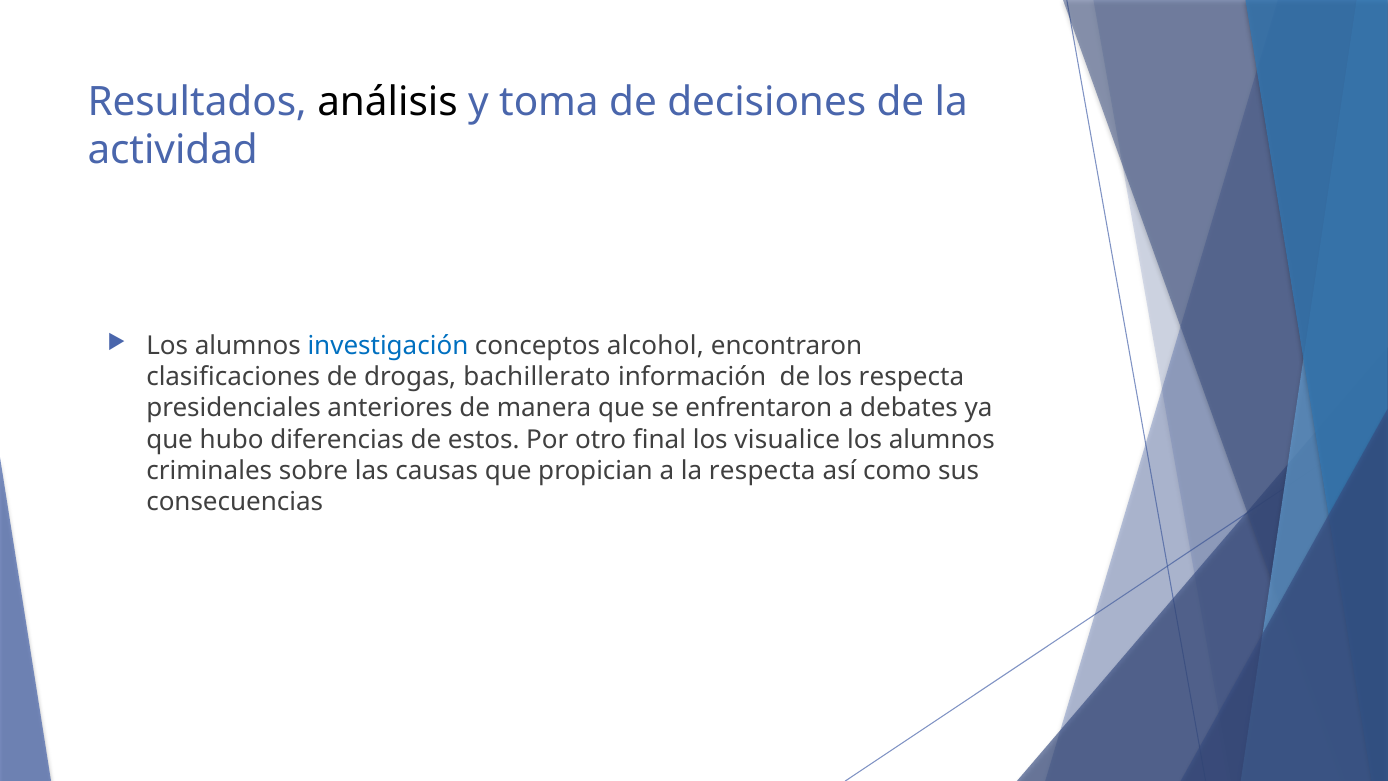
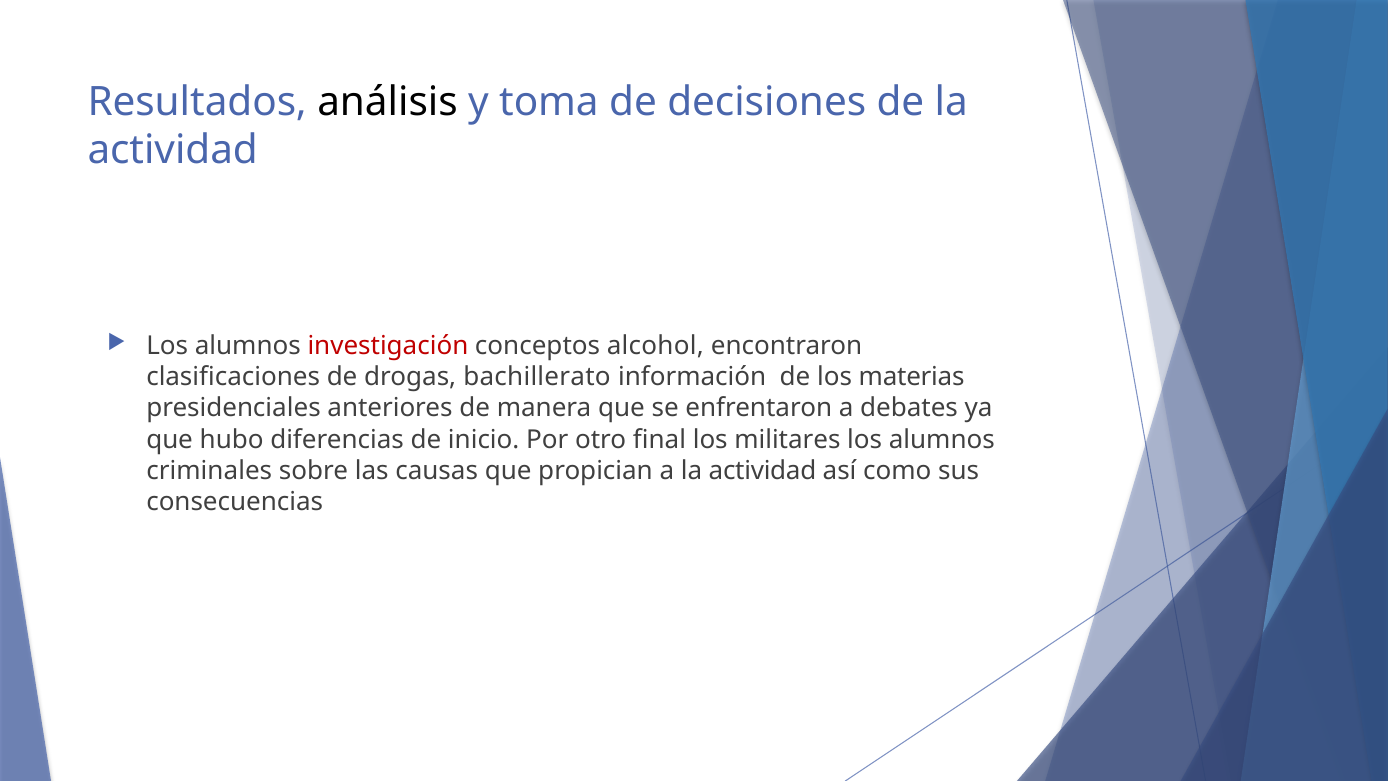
investigación colour: blue -> red (388, 346)
los respecta: respecta -> materias (912, 377)
estos: estos -> inicio (484, 439)
visualice: visualice -> militares (787, 439)
a la respecta: respecta -> actividad (763, 471)
